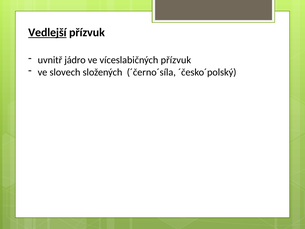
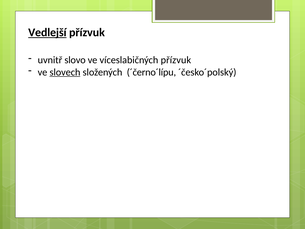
jádro: jádro -> slovo (75, 60)
slovech underline: none -> present (65, 72)
´černo´síla: ´černo´síla -> ´černo´lípu (151, 72)
